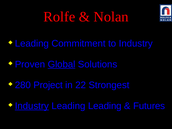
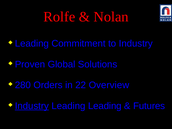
Global underline: present -> none (62, 64)
Project: Project -> Orders (48, 85)
Strongest: Strongest -> Overview (109, 85)
